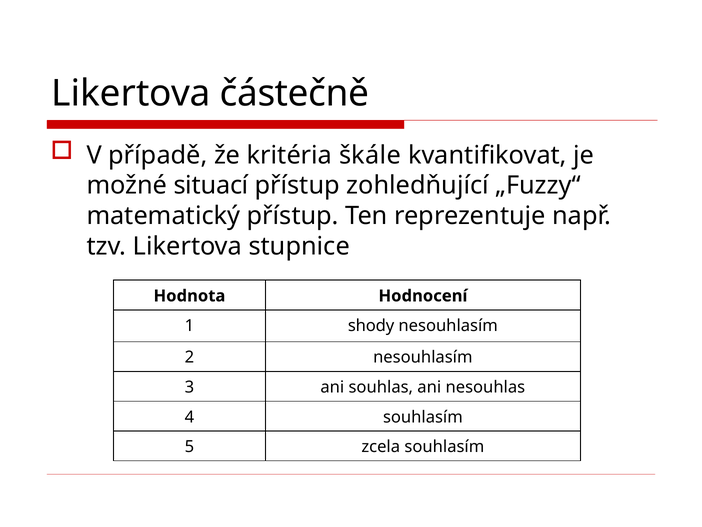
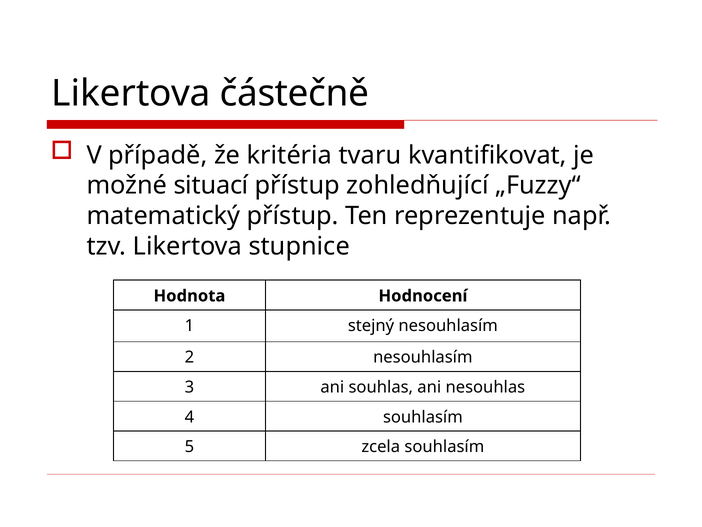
škále: škále -> tvaru (370, 155)
shody: shody -> stejný (371, 325)
